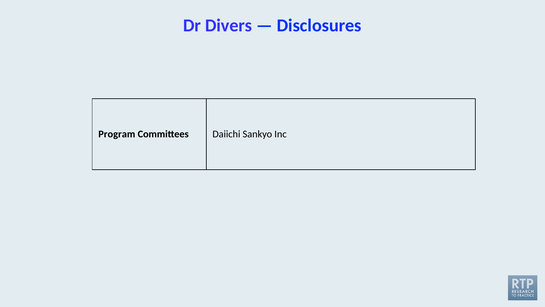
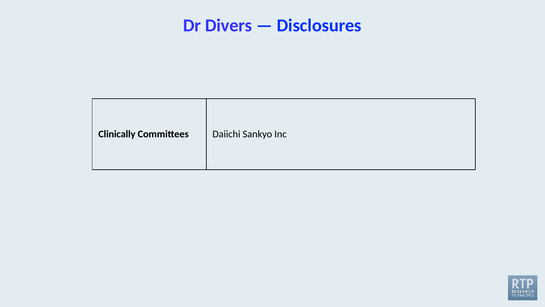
Program: Program -> Clinically (117, 134)
